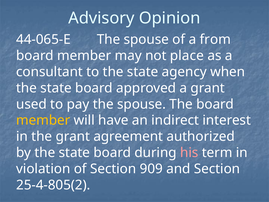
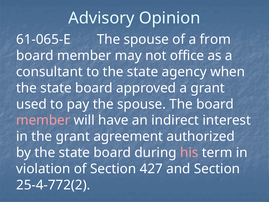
44-065-E: 44-065-E -> 61-065-E (43, 40)
place: place -> office (187, 56)
member colour: yellow -> pink (43, 120)
909: 909 -> 427 (151, 169)
25-4-805(2: 25-4-805(2 -> 25-4-772(2 (53, 185)
